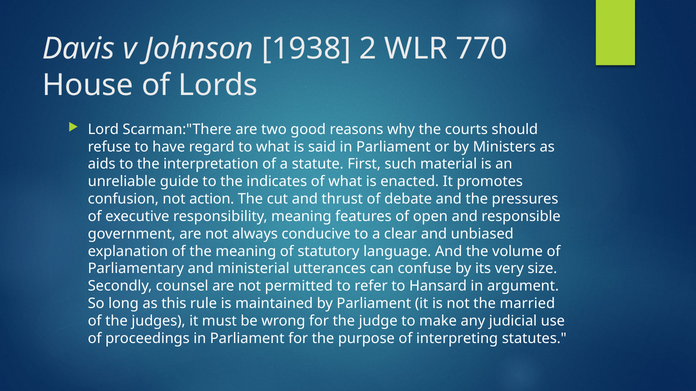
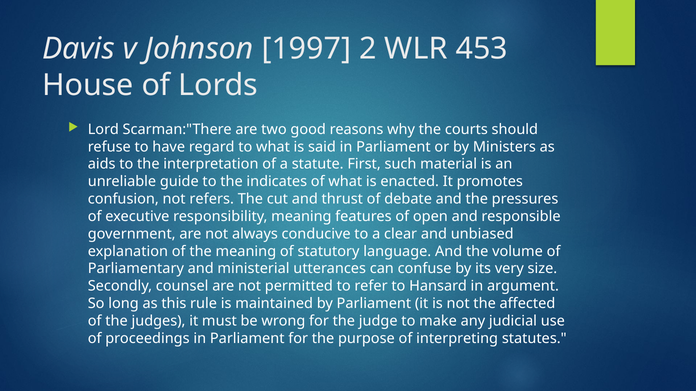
1938: 1938 -> 1997 (306, 49)
770: 770 -> 453 (482, 49)
action: action -> refers (212, 199)
married: married -> affected (527, 304)
